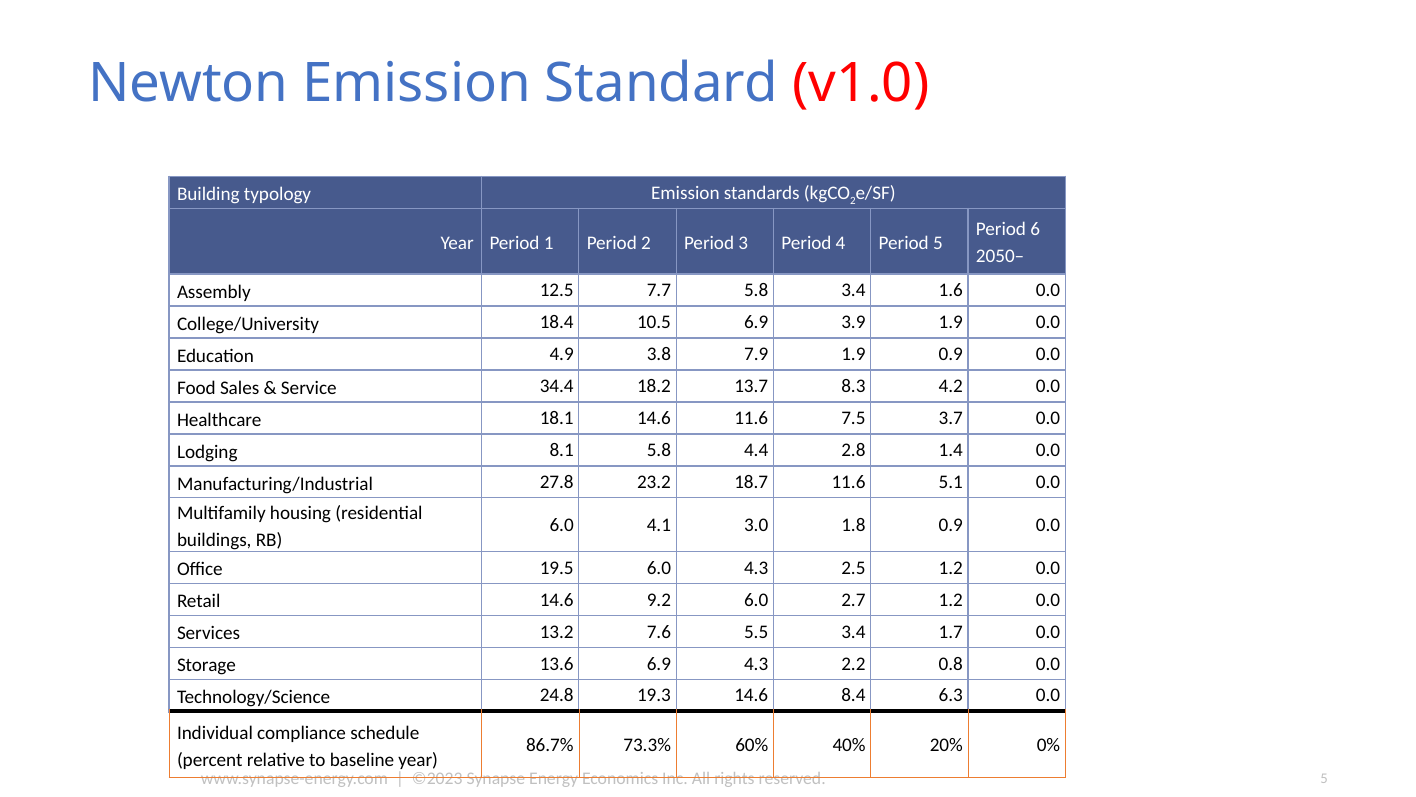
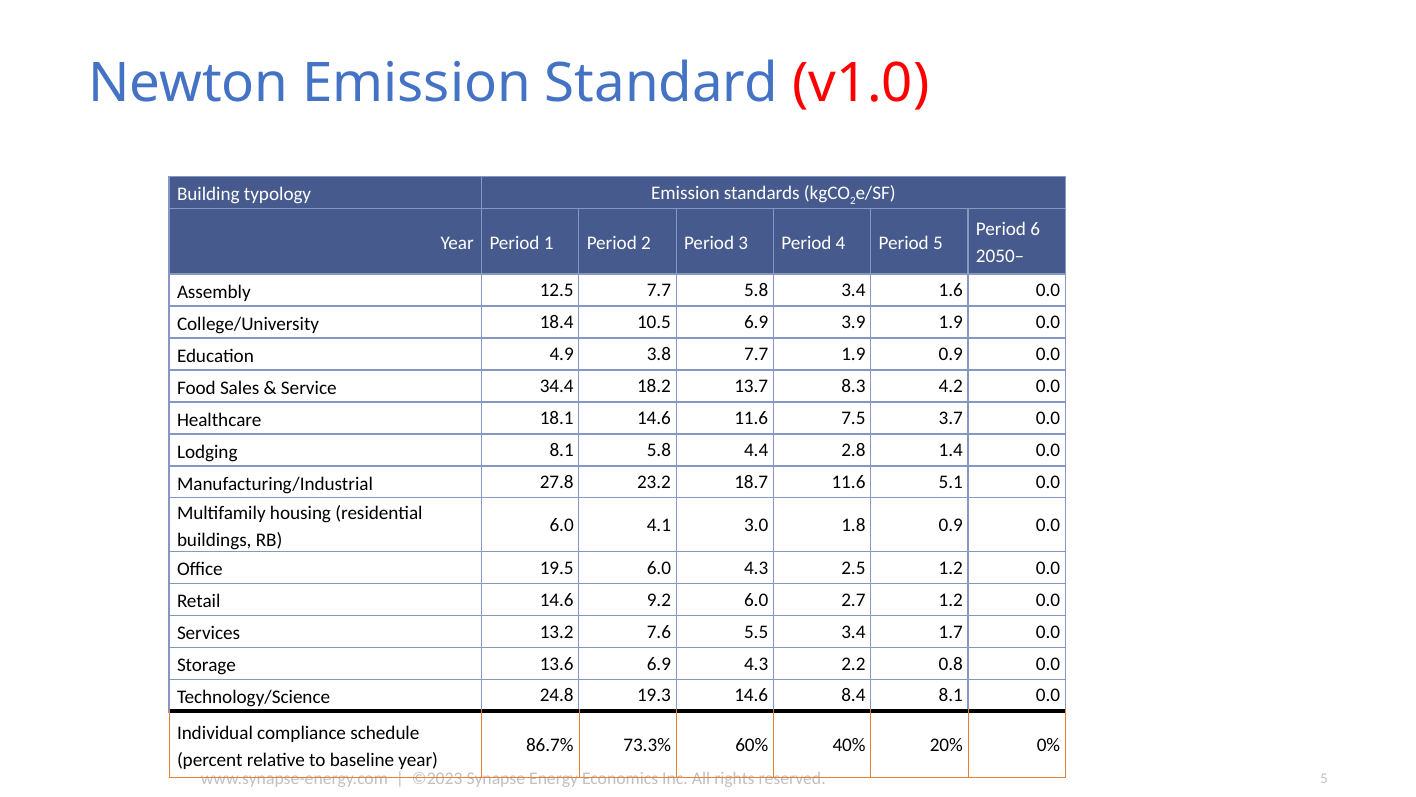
3.8 7.9: 7.9 -> 7.7 (756, 354)
8.4 6.3: 6.3 -> 8.1 (951, 695)
